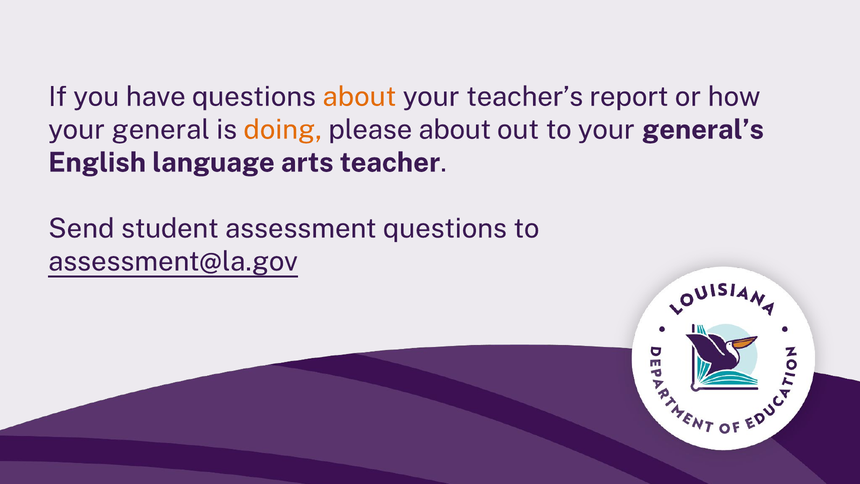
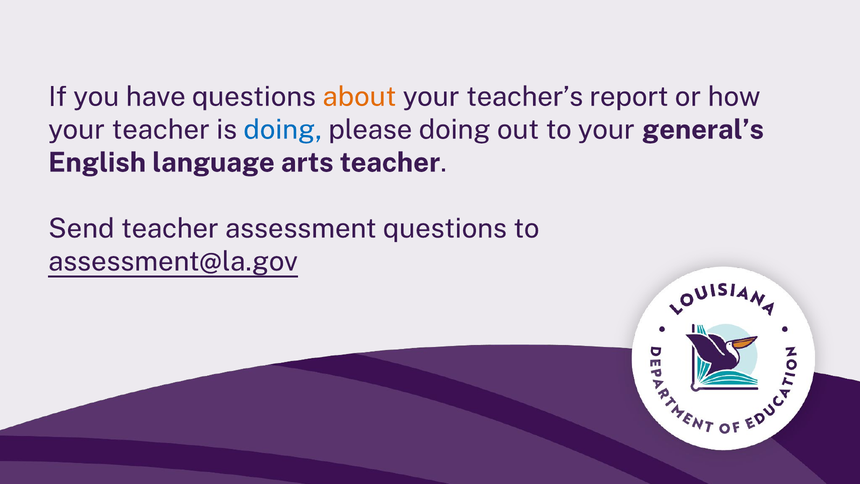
your general: general -> teacher (161, 130)
doing colour: orange -> blue (283, 130)
please about: about -> doing (455, 130)
Send student: student -> teacher (170, 228)
